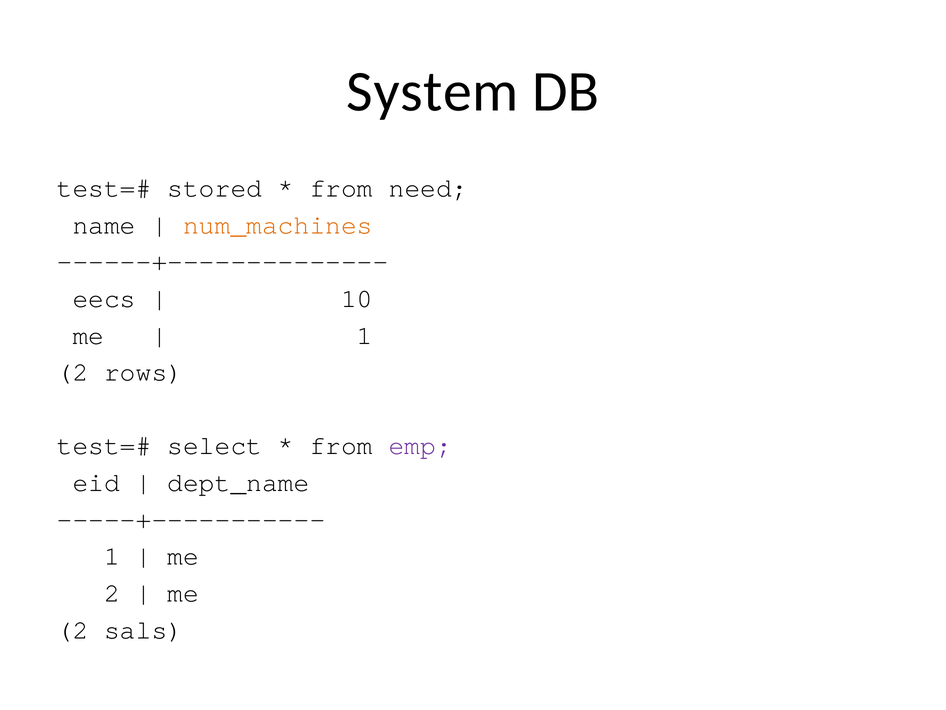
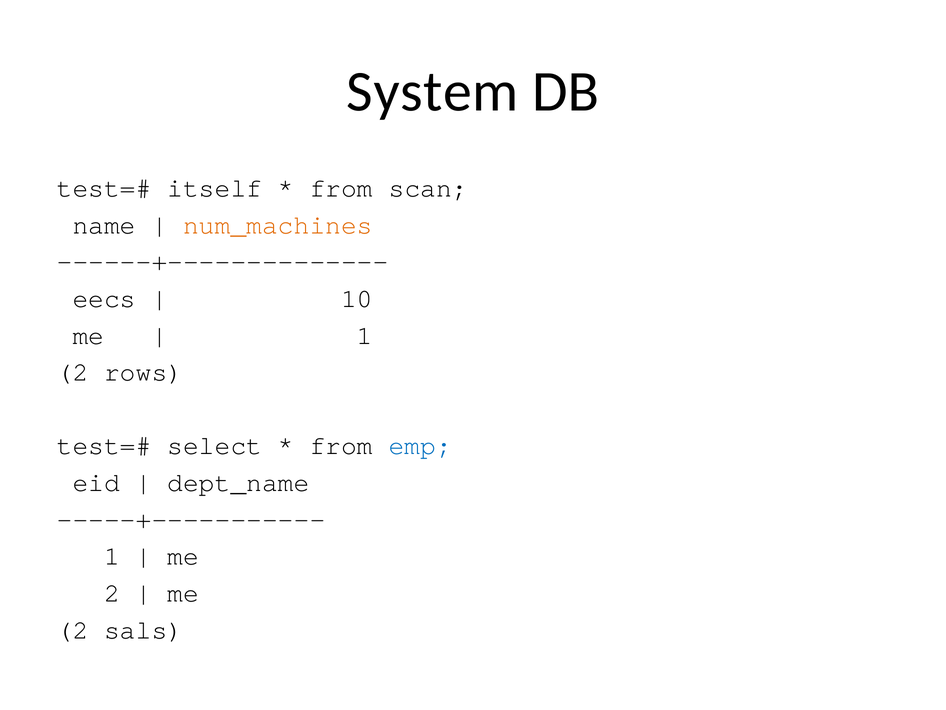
stored: stored -> itself (215, 188)
need: need -> scan (428, 188)
emp colour: purple -> blue (420, 445)
